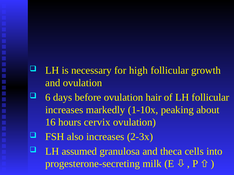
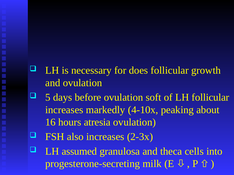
high: high -> does (138, 71)
6: 6 -> 5 (48, 98)
hair: hair -> soft (154, 98)
1-10x: 1-10x -> 4-10x (143, 110)
cervix: cervix -> atresia (97, 123)
